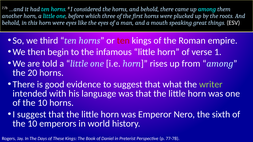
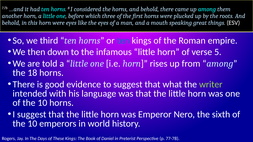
ten colour: red -> blue (123, 41)
begin: begin -> down (58, 52)
1: 1 -> 5 (218, 52)
20: 20 -> 18 (32, 73)
